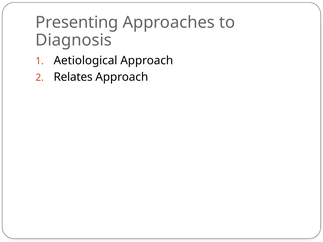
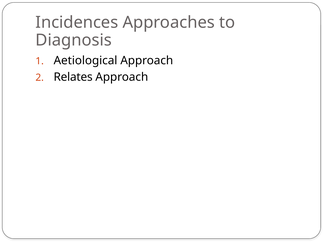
Presenting: Presenting -> Incidences (77, 22)
